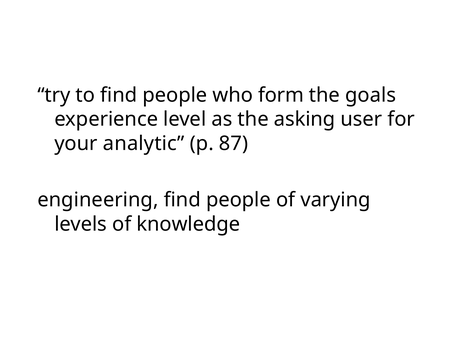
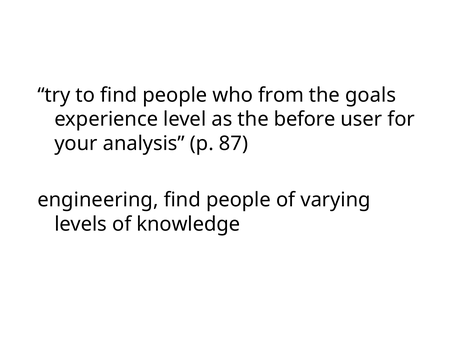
form: form -> from (281, 95)
asking: asking -> before (305, 119)
analytic: analytic -> analysis (144, 143)
